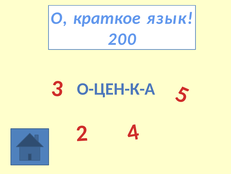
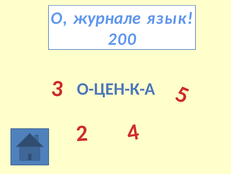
краткое: краткое -> журнале (107, 18)
